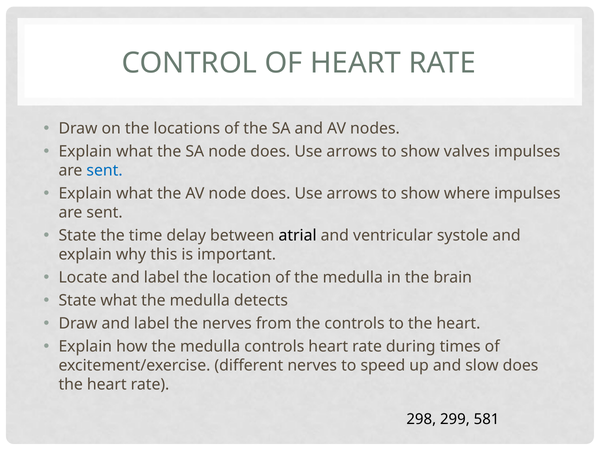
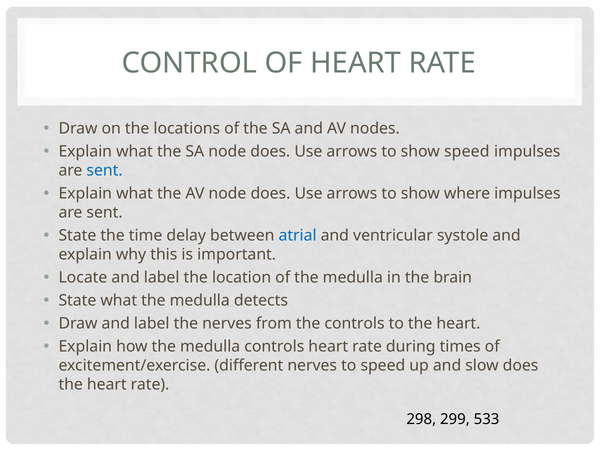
show valves: valves -> speed (467, 152)
atrial colour: black -> blue (298, 236)
581: 581 -> 533 (487, 419)
